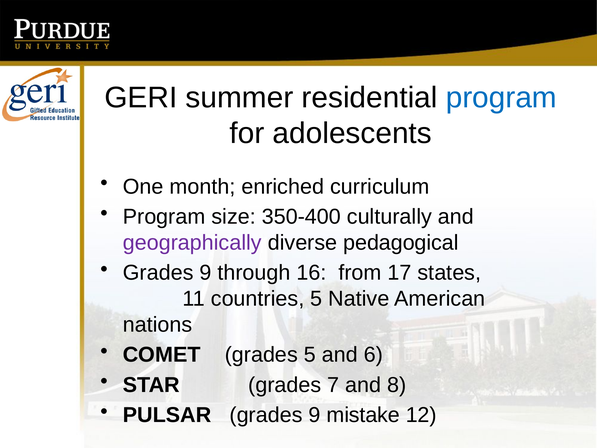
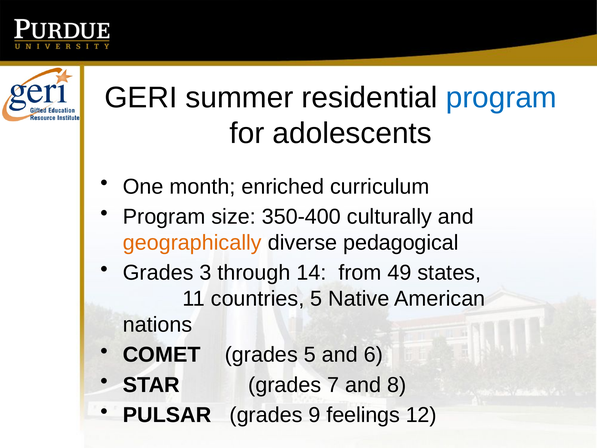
geographically colour: purple -> orange (192, 243)
9: 9 -> 3 (205, 273)
16: 16 -> 14 (312, 273)
17: 17 -> 49 (400, 273)
mistake: mistake -> feelings (363, 415)
